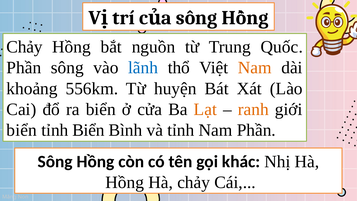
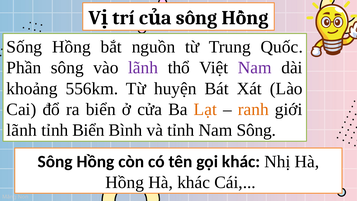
Chảy: Chảy -> Sống (24, 47)
lãnh colour: blue -> purple (143, 68)
Nam colour: orange -> purple (255, 68)
biển: biển -> lãnh (22, 130)
Nam Phần: Phần -> Sông (256, 130)
Hà chảy: chảy -> khác (194, 182)
